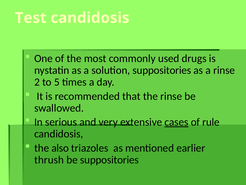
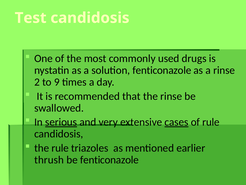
solution suppositories: suppositories -> fenticonazole (162, 70)
5: 5 -> 9 (57, 82)
serious underline: none -> present (61, 122)
the also: also -> rule (60, 148)
be suppositories: suppositories -> fenticonazole (109, 159)
